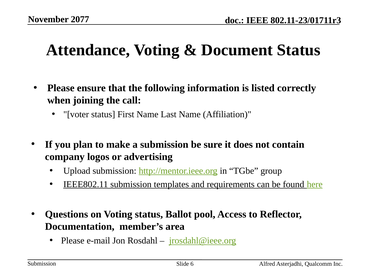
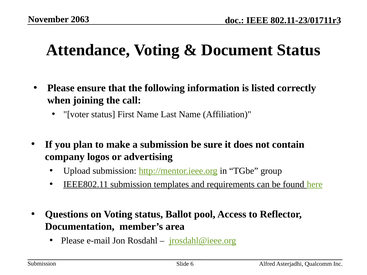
2077: 2077 -> 2063 (80, 19)
